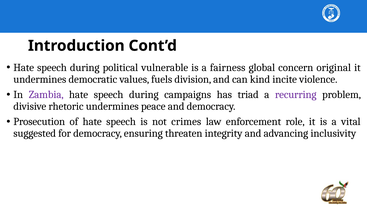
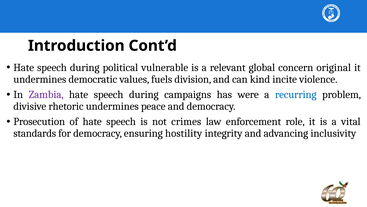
fairness: fairness -> relevant (228, 67)
triad: triad -> were (248, 94)
recurring colour: purple -> blue (296, 94)
suggested: suggested -> standards (35, 133)
threaten: threaten -> hostility (184, 133)
